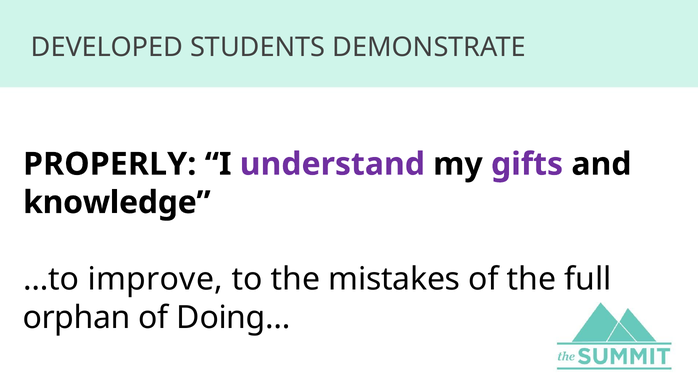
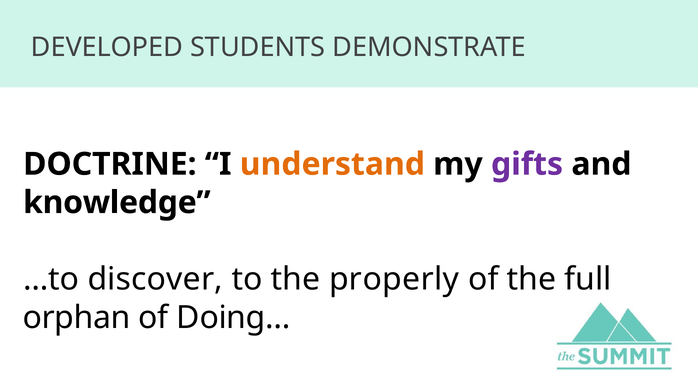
PROPERLY: PROPERLY -> DOCTRINE (110, 164)
understand colour: purple -> orange (332, 164)
improve: improve -> discover (155, 280)
mistakes: mistakes -> properly (394, 280)
